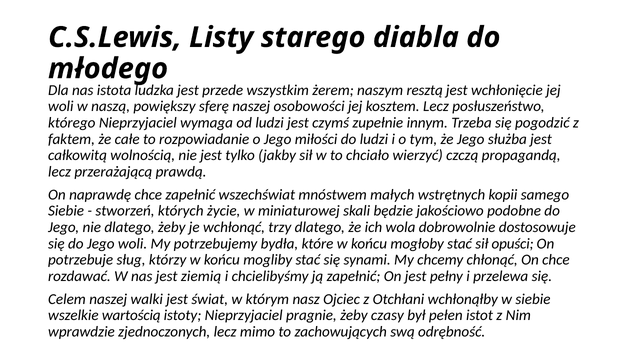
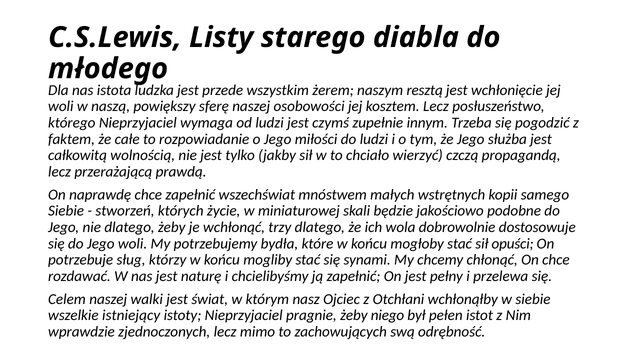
ziemią: ziemią -> naturę (201, 276)
wartością: wartością -> istniejący (131, 315)
czasy: czasy -> niego (388, 315)
